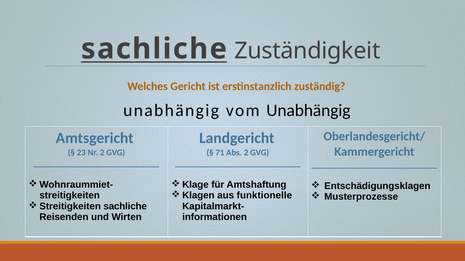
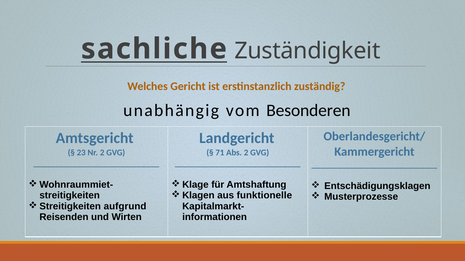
vom Unabhängig: Unabhängig -> Besonderen (308, 111)
sachliche: sachliche -> aufgrund (125, 207)
